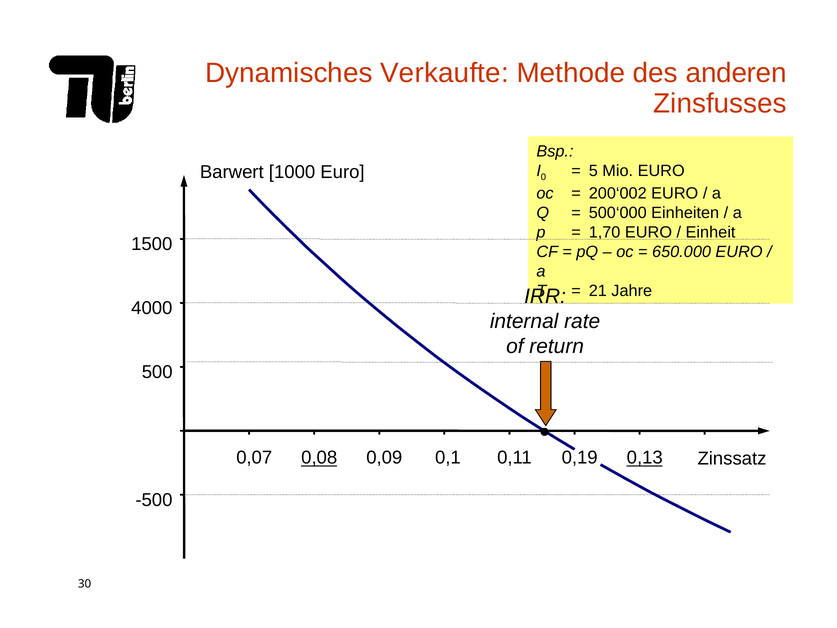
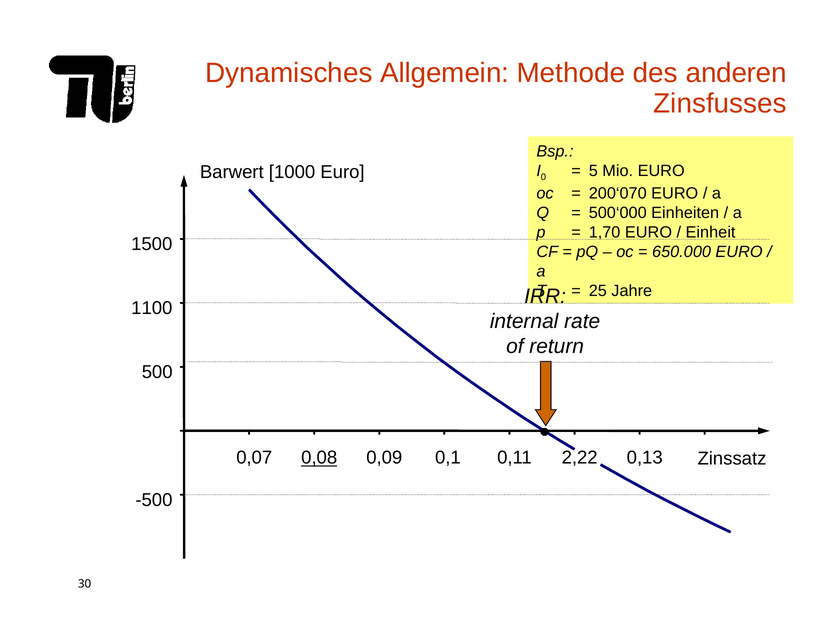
Verkaufte: Verkaufte -> Allgemein (445, 73)
200‘002: 200‘002 -> 200‘070 (618, 193)
21: 21 -> 25 (598, 291)
4000: 4000 -> 1100 (152, 308)
0,19: 0,19 -> 2,22 (580, 458)
0,13 underline: present -> none (645, 458)
